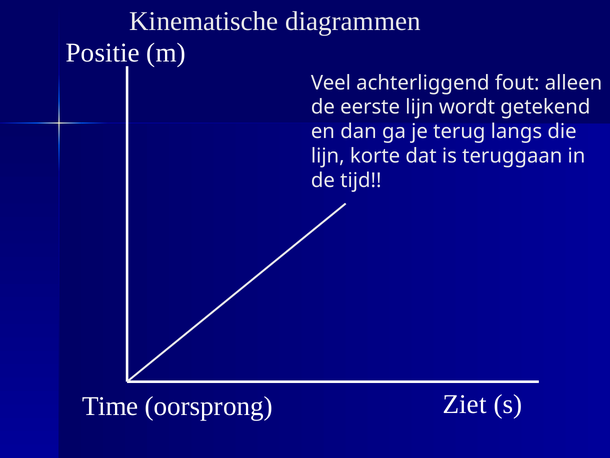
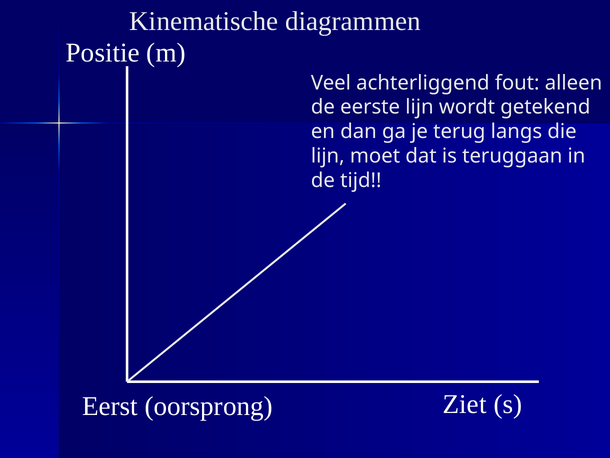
korte: korte -> moet (375, 156)
Time: Time -> Eerst (110, 406)
